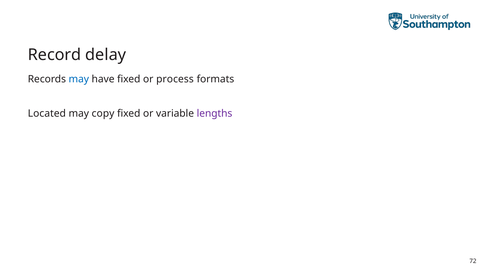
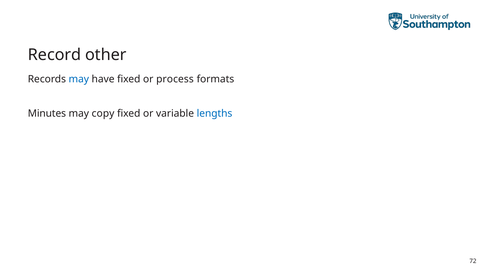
delay: delay -> other (106, 55)
Located: Located -> Minutes (47, 114)
lengths colour: purple -> blue (215, 114)
